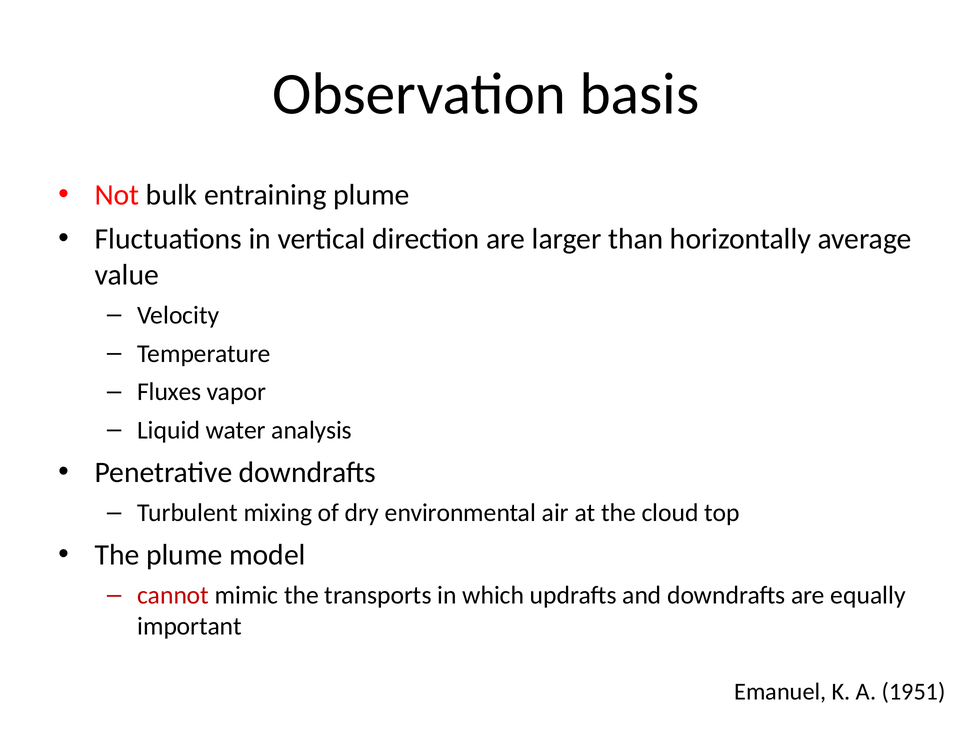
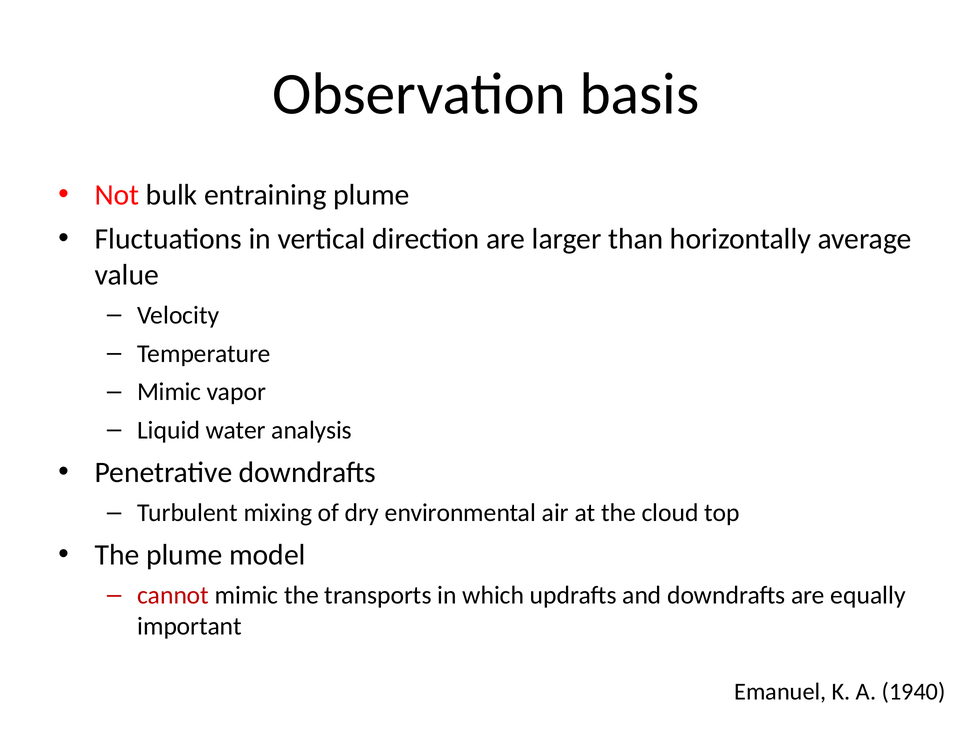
Fluxes: Fluxes -> Mimic (169, 392)
1951: 1951 -> 1940 (914, 692)
